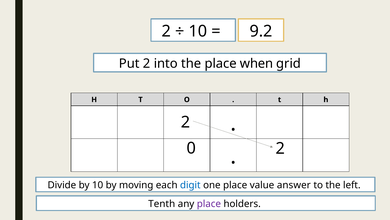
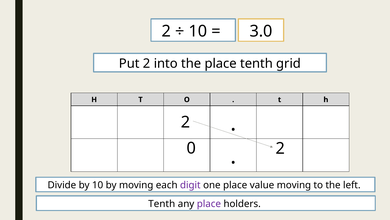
9.2: 9.2 -> 3.0 (261, 31)
place when: when -> tenth (256, 63)
digit colour: blue -> purple (190, 185)
value answer: answer -> moving (294, 185)
